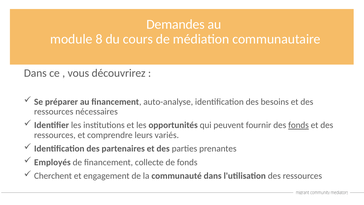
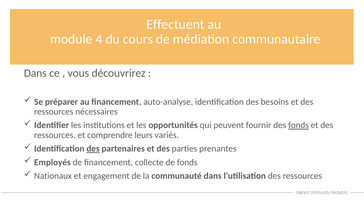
Demandes: Demandes -> Effectuent (175, 24)
8: 8 -> 4 (99, 39)
des underline: none -> present (93, 149)
Cherchent: Cherchent -> Nationaux (53, 176)
